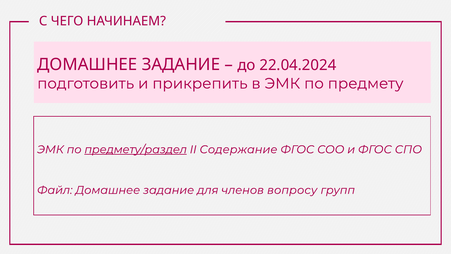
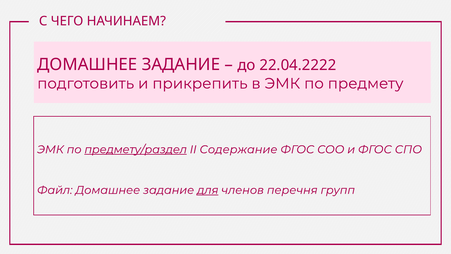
22.04.2024: 22.04.2024 -> 22.04.2222 (298, 65)
для underline: none -> present (208, 190)
вопросу: вопросу -> перечня (292, 190)
